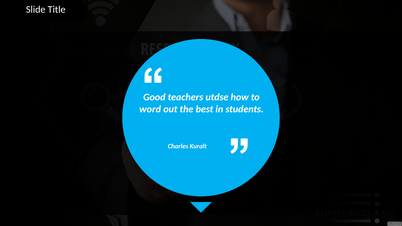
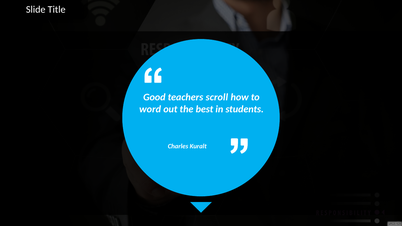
utdse: utdse -> scroll (217, 97)
